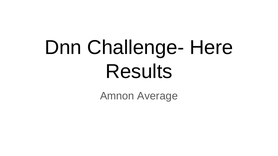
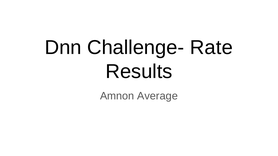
Here: Here -> Rate (211, 48)
